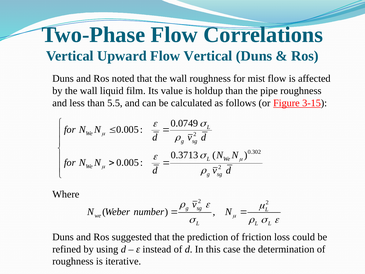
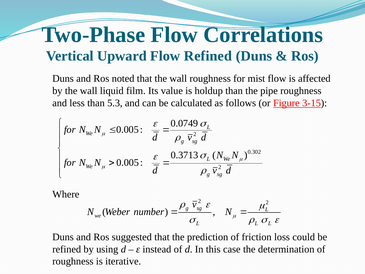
Flow Vertical: Vertical -> Refined (208, 56)
5.5: 5.5 -> 5.3 (115, 103)
